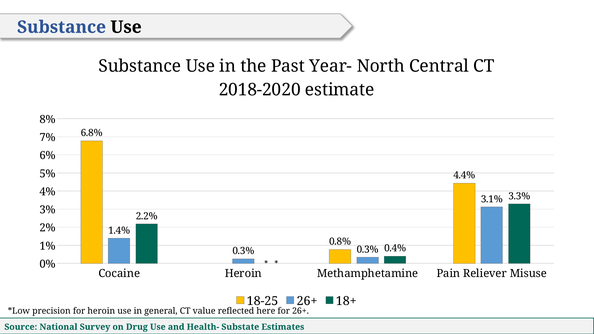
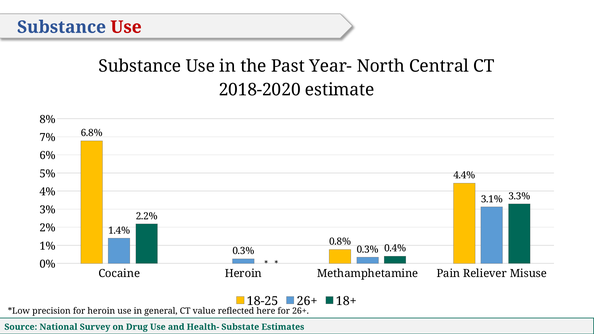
Use colour: black -> red (126, 27)
